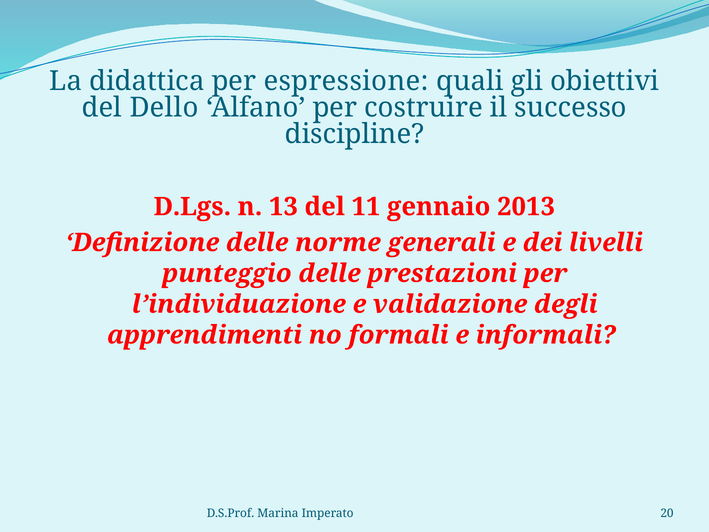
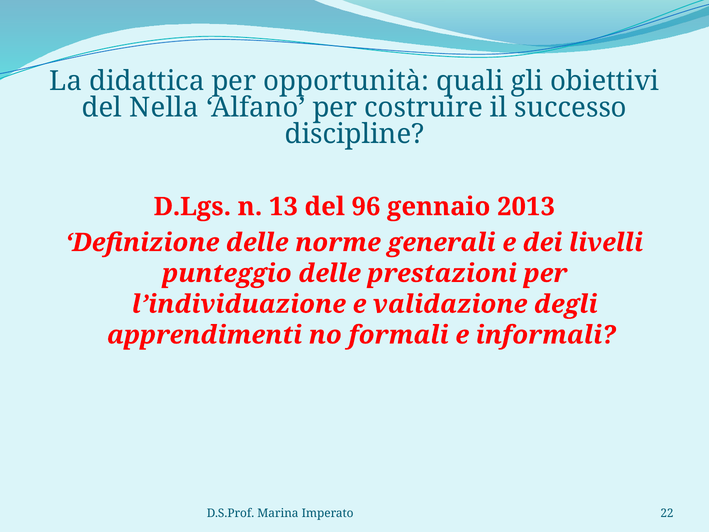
espressione: espressione -> opportunità (346, 81)
Dello: Dello -> Nella (164, 108)
11: 11 -> 96 (366, 207)
20: 20 -> 22 (667, 513)
